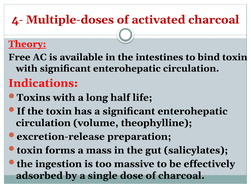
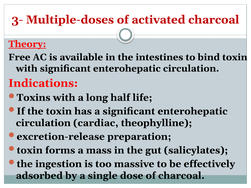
4-: 4- -> 3- (17, 20)
volume: volume -> cardiac (96, 123)
